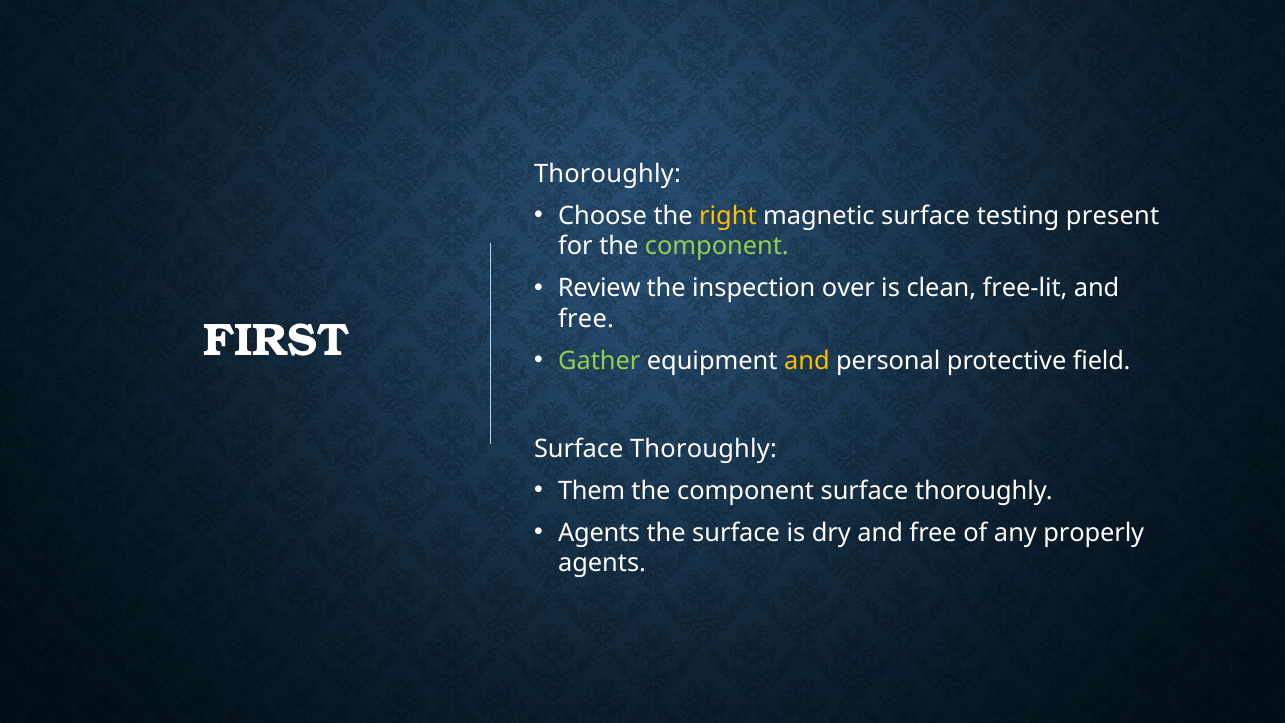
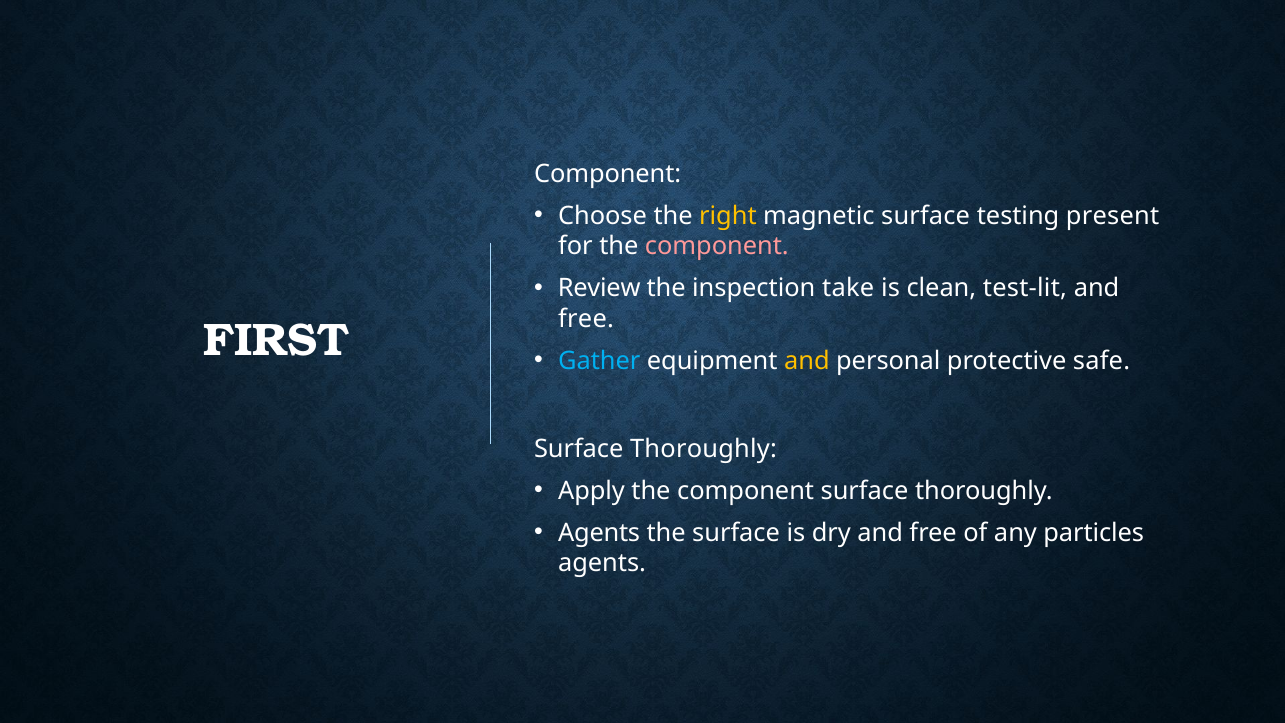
Thoroughly: Thoroughly -> Component (608, 174)
component colour: light green -> pink (717, 246)
over: over -> take (848, 288)
free-lit: free-lit -> test-lit (1025, 288)
Gather colour: light green -> light blue (599, 361)
field: field -> safe (1102, 361)
Them: Them -> Apply (592, 491)
properly: properly -> particles (1094, 533)
